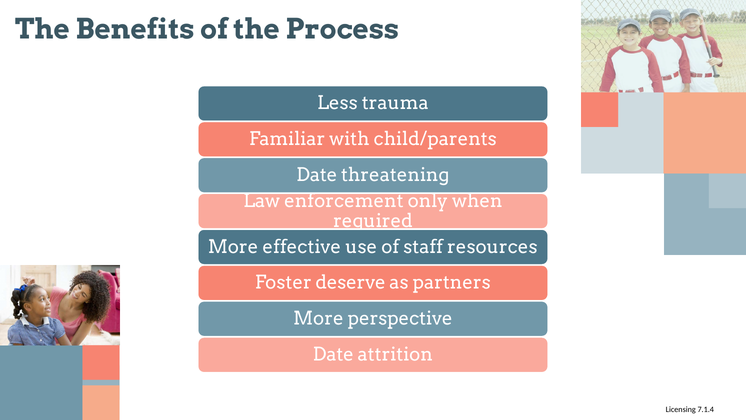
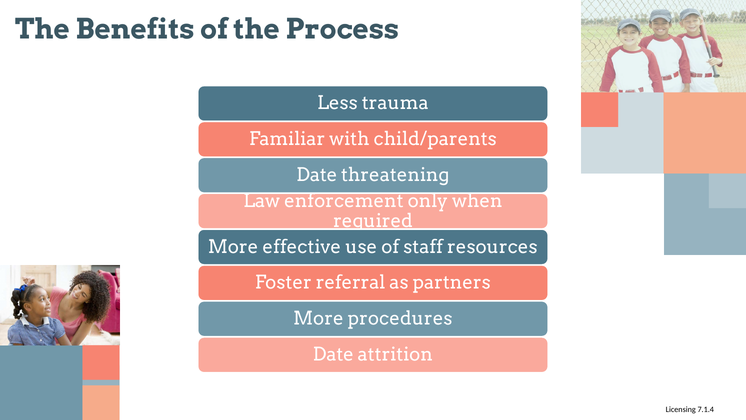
deserve: deserve -> referral (351, 283)
perspective: perspective -> procedures (400, 318)
